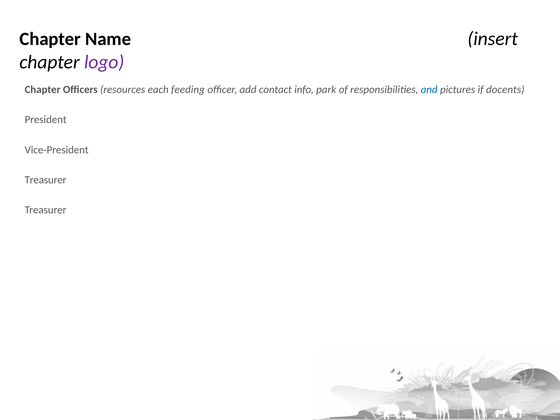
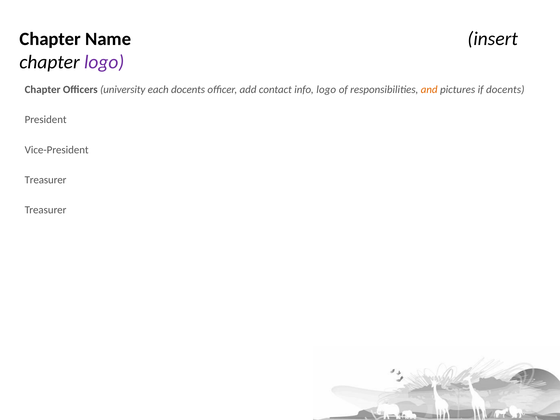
resources: resources -> university (123, 90)
each feeding: feeding -> docents (188, 90)
info park: park -> logo (326, 90)
and colour: blue -> orange (429, 90)
